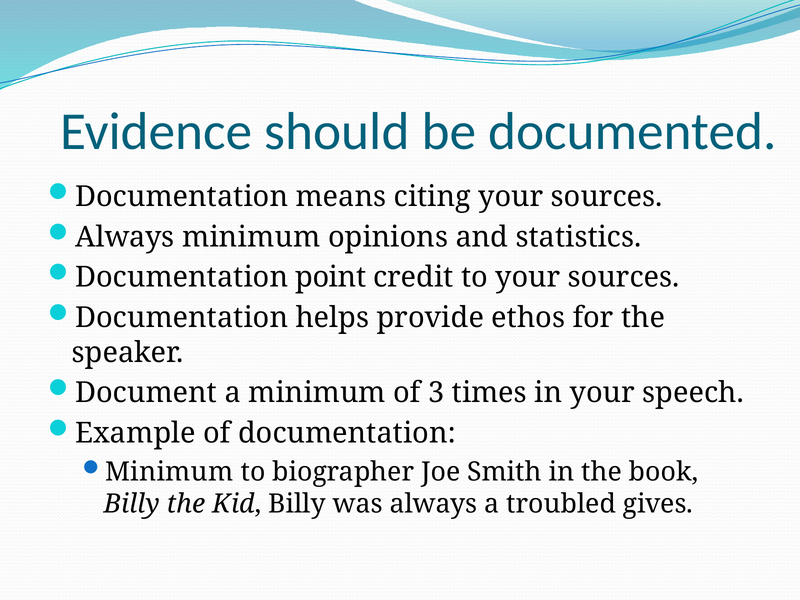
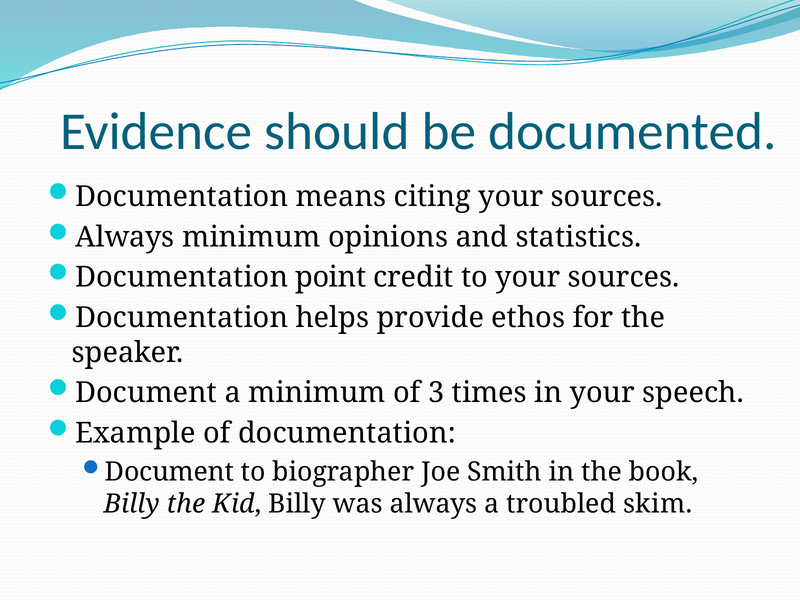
Minimum: Minimum -> Document (169, 472)
gives: gives -> skim (658, 504)
